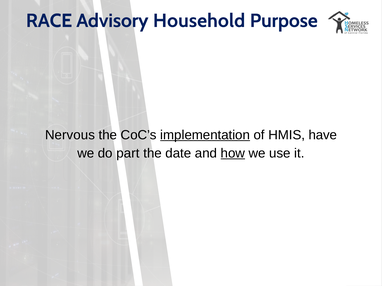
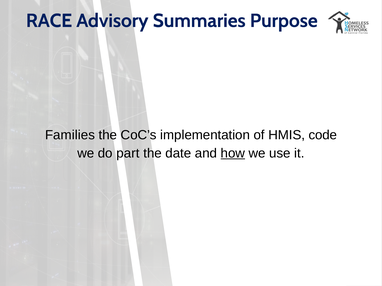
Household: Household -> Summaries (199, 21)
Nervous: Nervous -> Families (70, 135)
implementation underline: present -> none (205, 135)
have: have -> code (323, 135)
